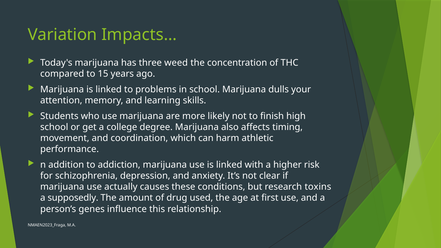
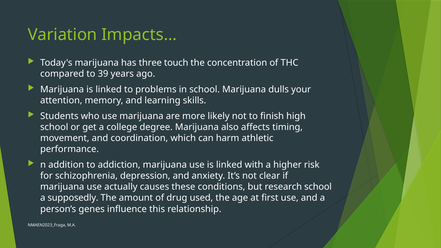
weed: weed -> touch (176, 63)
15: 15 -> 39 (103, 74)
research toxins: toxins -> school (318, 187)
